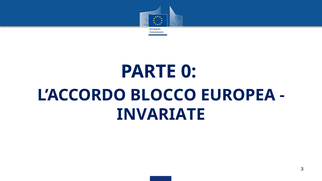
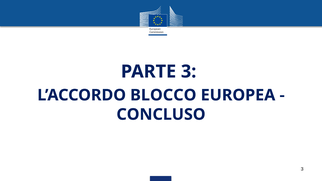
PARTE 0: 0 -> 3 (189, 72)
INVARIATE: INVARIATE -> CONCLUSO (161, 115)
